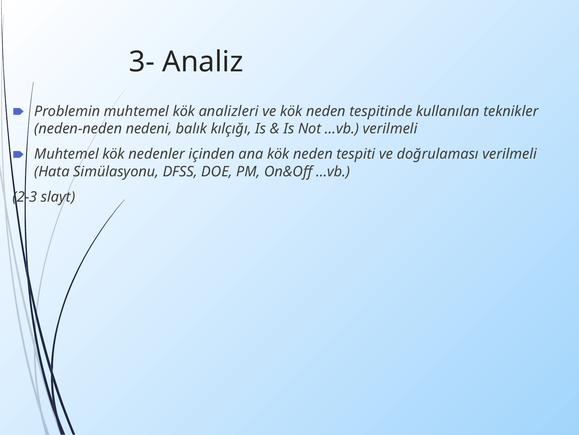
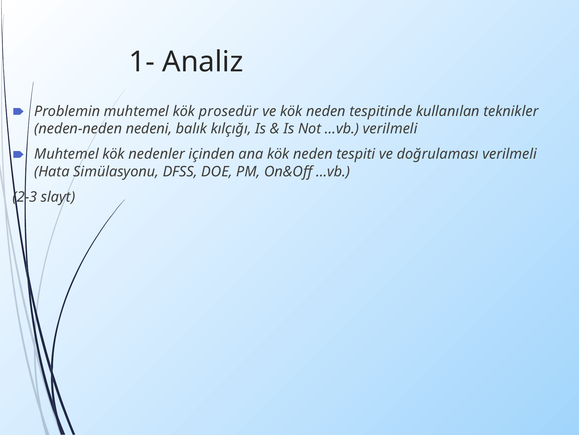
3-: 3- -> 1- (142, 62)
analizleri: analizleri -> prosedür (229, 111)
